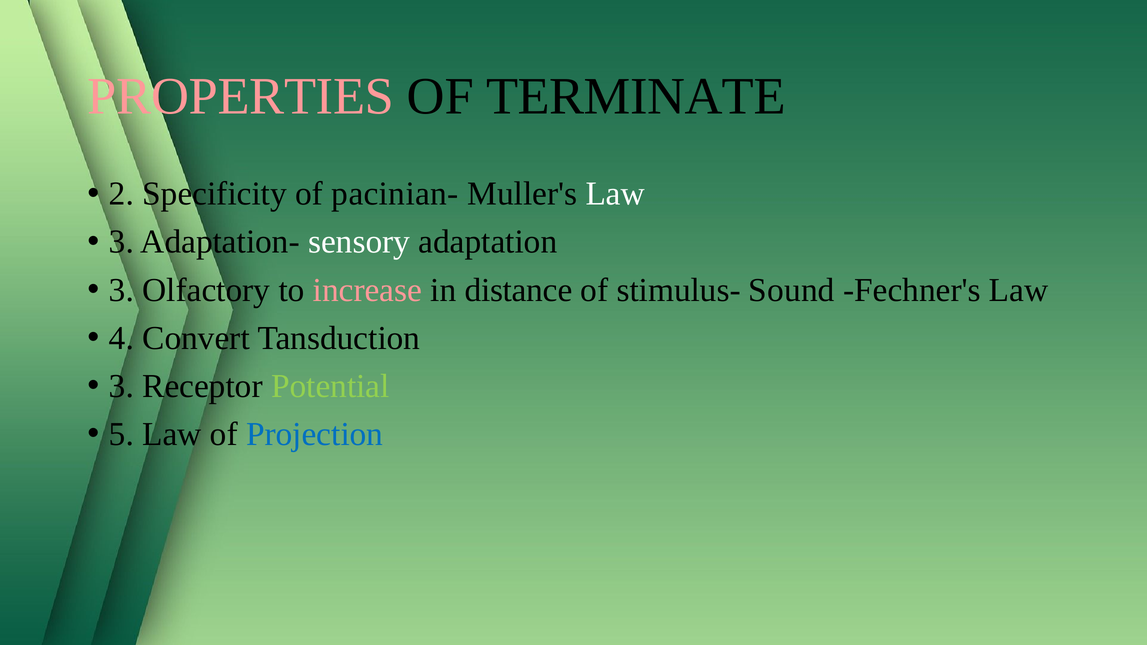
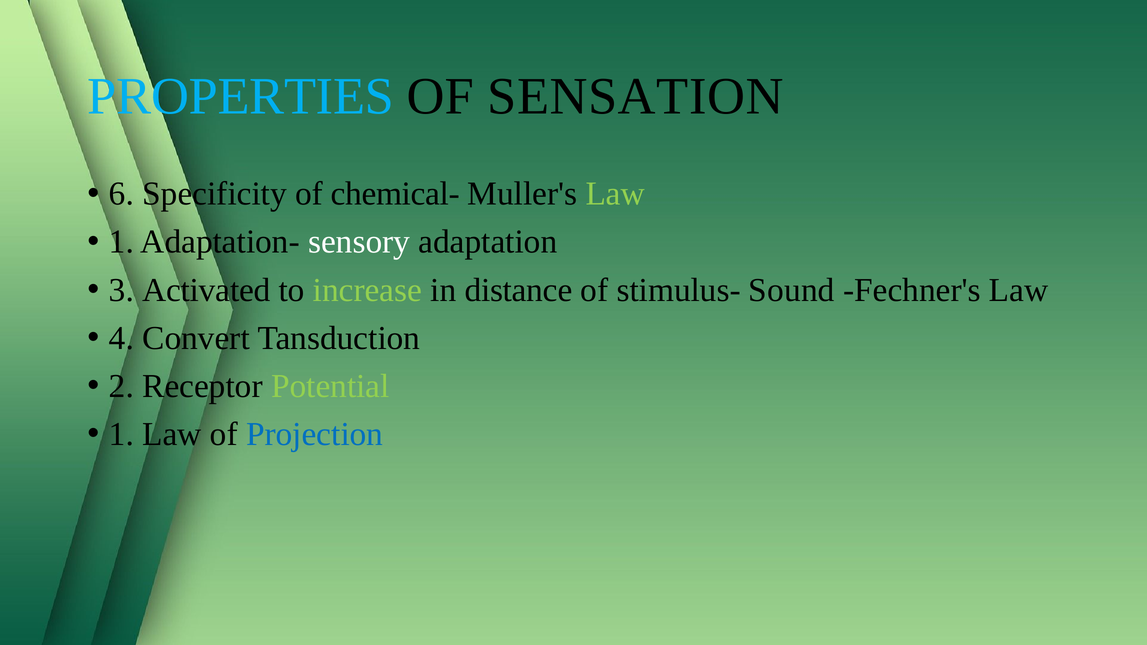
PROPERTIES colour: pink -> light blue (241, 96)
TERMINATE: TERMINATE -> SENSATION (635, 96)
2: 2 -> 6 (121, 194)
pacinian-: pacinian- -> chemical- (395, 194)
Law colour: white -> light green (615, 194)
3: 3 -> 1 (121, 242)
Olfactory: Olfactory -> Activated (206, 290)
increase colour: pink -> light green (367, 290)
3: 3 -> 2 (121, 386)
5: 5 -> 1 (121, 434)
